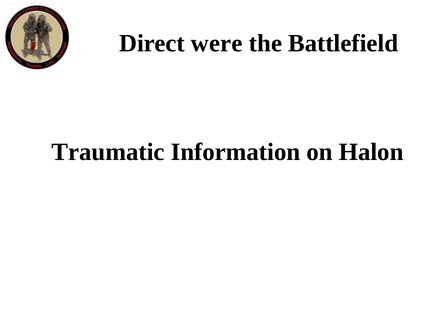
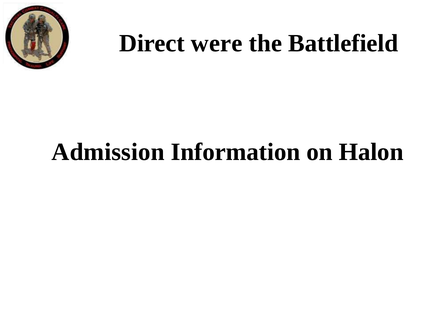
Traumatic: Traumatic -> Admission (108, 151)
